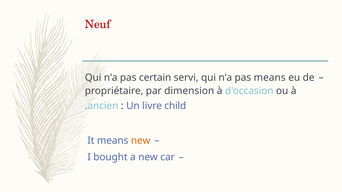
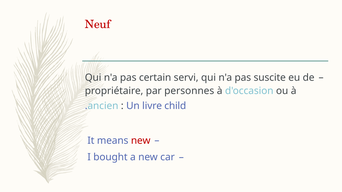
pas means: means -> suscite (270, 78)
dimension: dimension -> personnes (189, 91)
new colour: orange -> red (141, 141)
